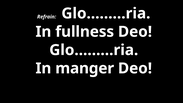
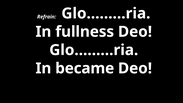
manger: manger -> became (85, 68)
